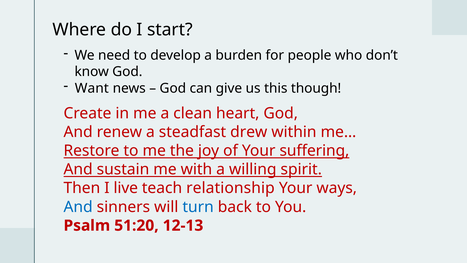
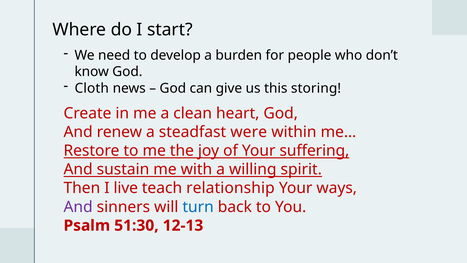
Want: Want -> Cloth (92, 88)
though: though -> storing (316, 88)
drew: drew -> were (249, 132)
And colour: blue -> purple (78, 207)
51:20: 51:20 -> 51:30 (136, 225)
